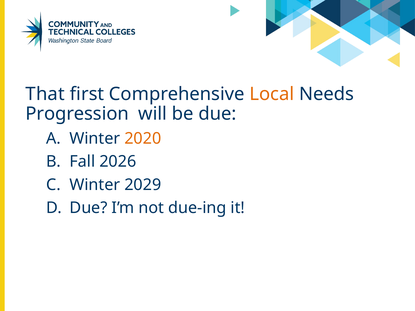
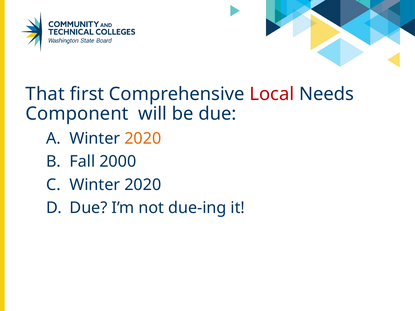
Local colour: orange -> red (272, 94)
Progression: Progression -> Component (77, 114)
2026: 2026 -> 2000 (118, 162)
2029: 2029 -> 2020 (143, 185)
